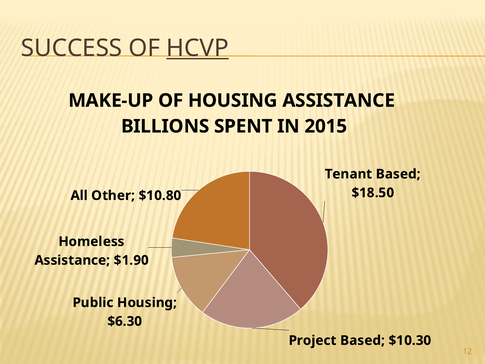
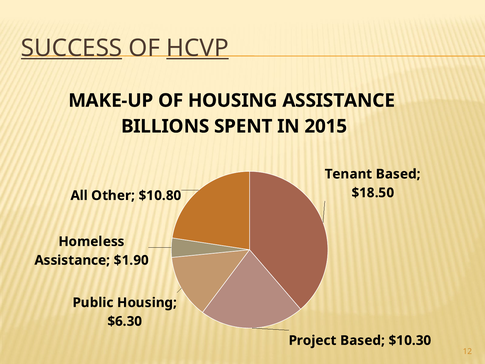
SUCCESS underline: none -> present (72, 48)
